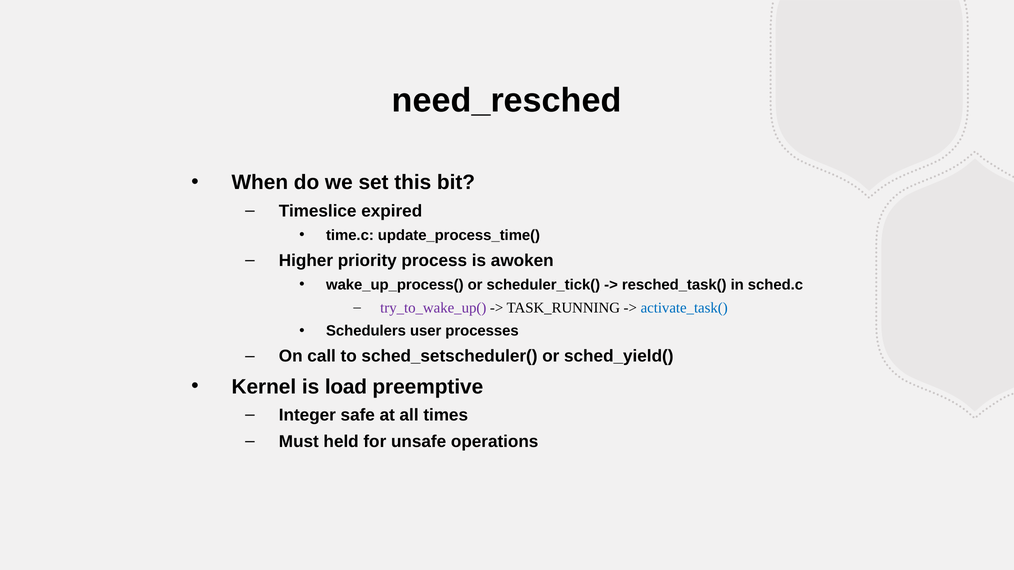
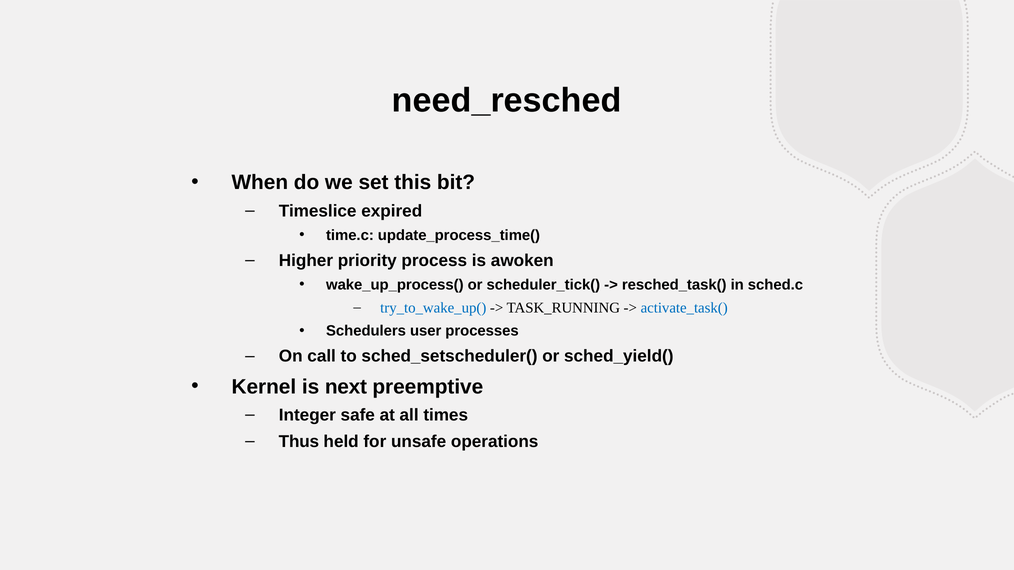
try_to_wake_up( colour: purple -> blue (433, 308)
load: load -> next (346, 387)
Must: Must -> Thus (299, 442)
